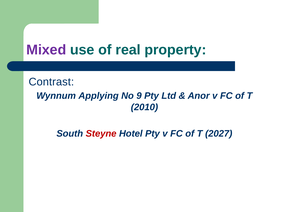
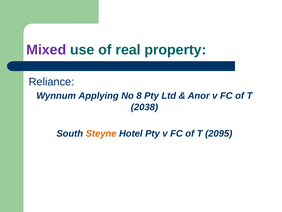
Contrast: Contrast -> Reliance (51, 82)
9: 9 -> 8 (139, 96)
2010: 2010 -> 2038 (144, 107)
Steyne colour: red -> orange (101, 133)
2027: 2027 -> 2095 (219, 133)
